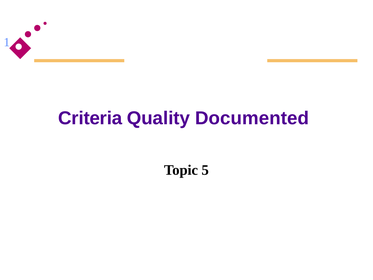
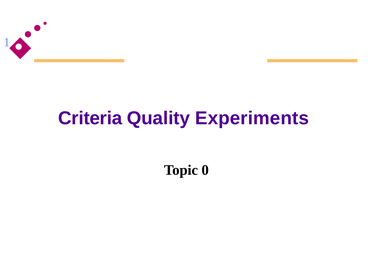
Documented: Documented -> Experiments (252, 118)
5: 5 -> 0 (205, 170)
